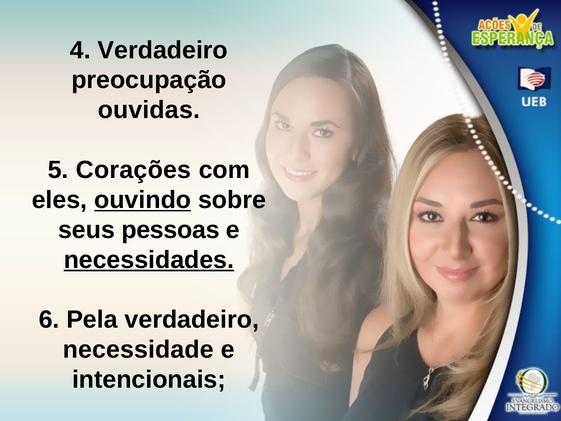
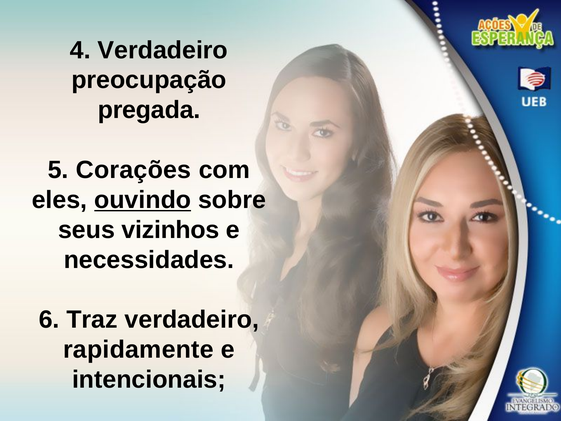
ouvidas: ouvidas -> pregada (149, 110)
pessoas: pessoas -> vizinhos (170, 230)
necessidades underline: present -> none (149, 260)
Pela: Pela -> Traz (92, 319)
necessidade: necessidade -> rapidamente (138, 349)
